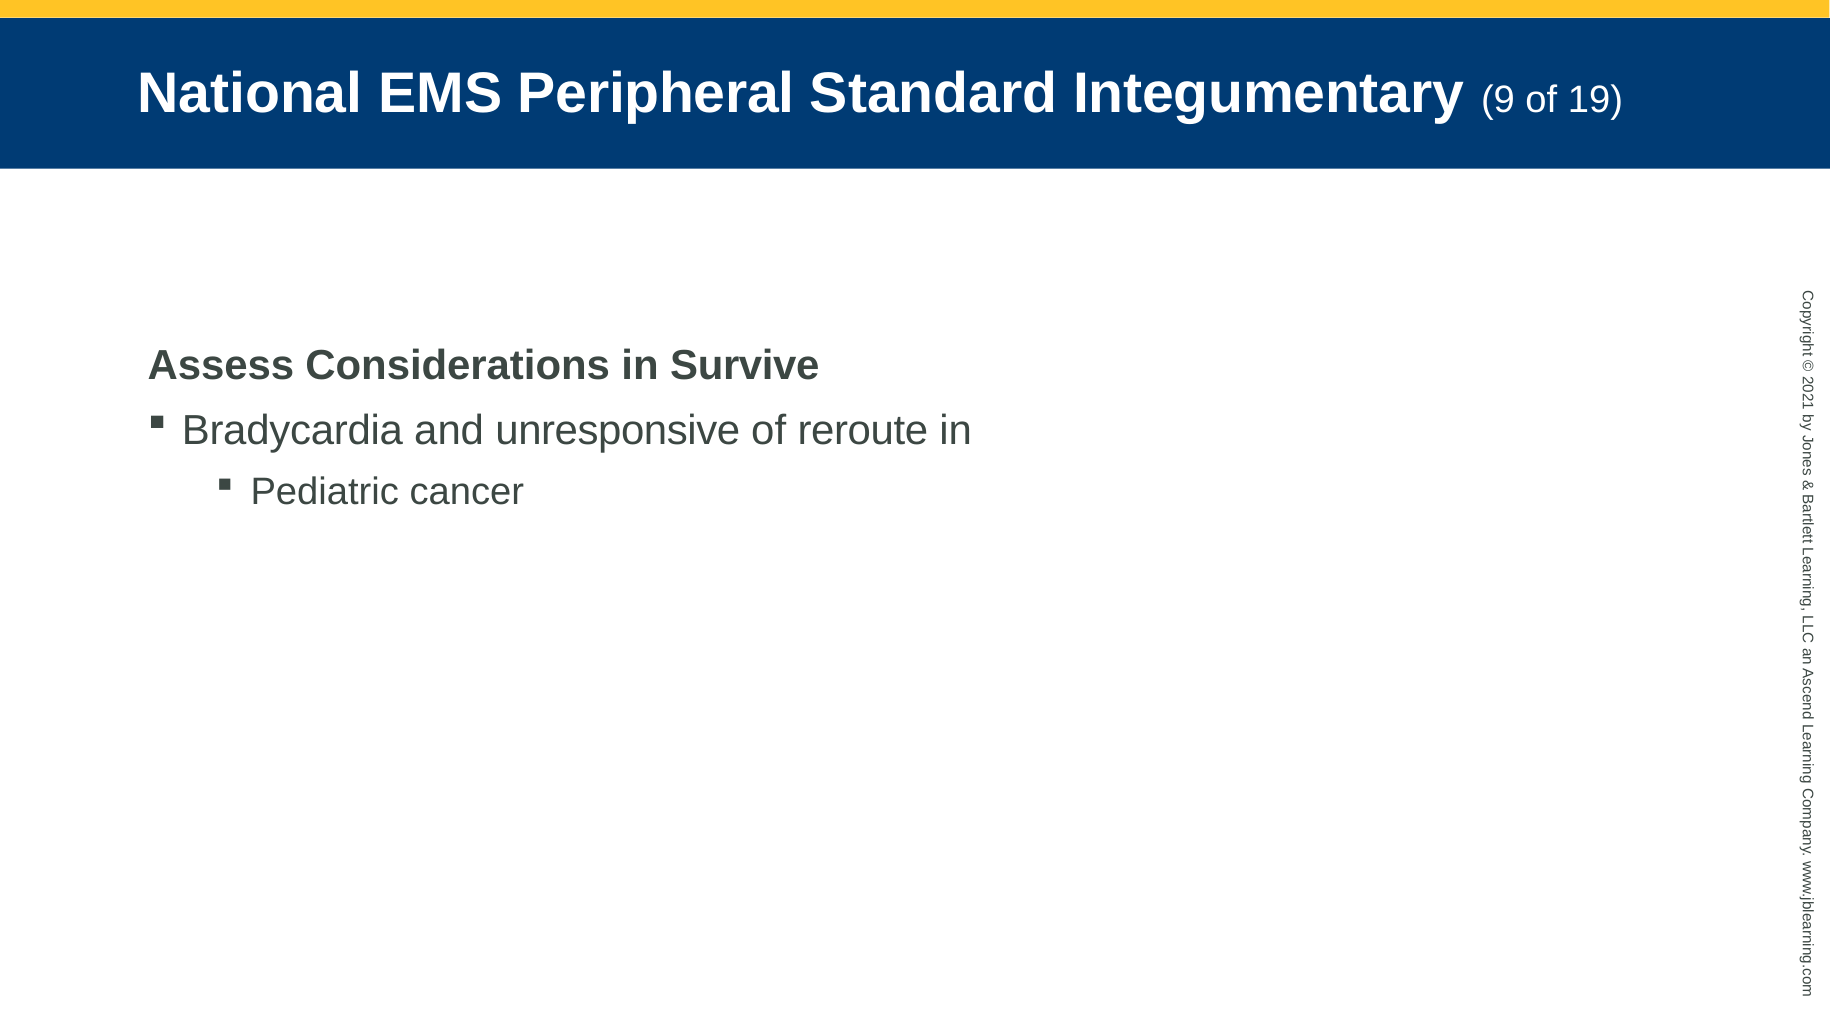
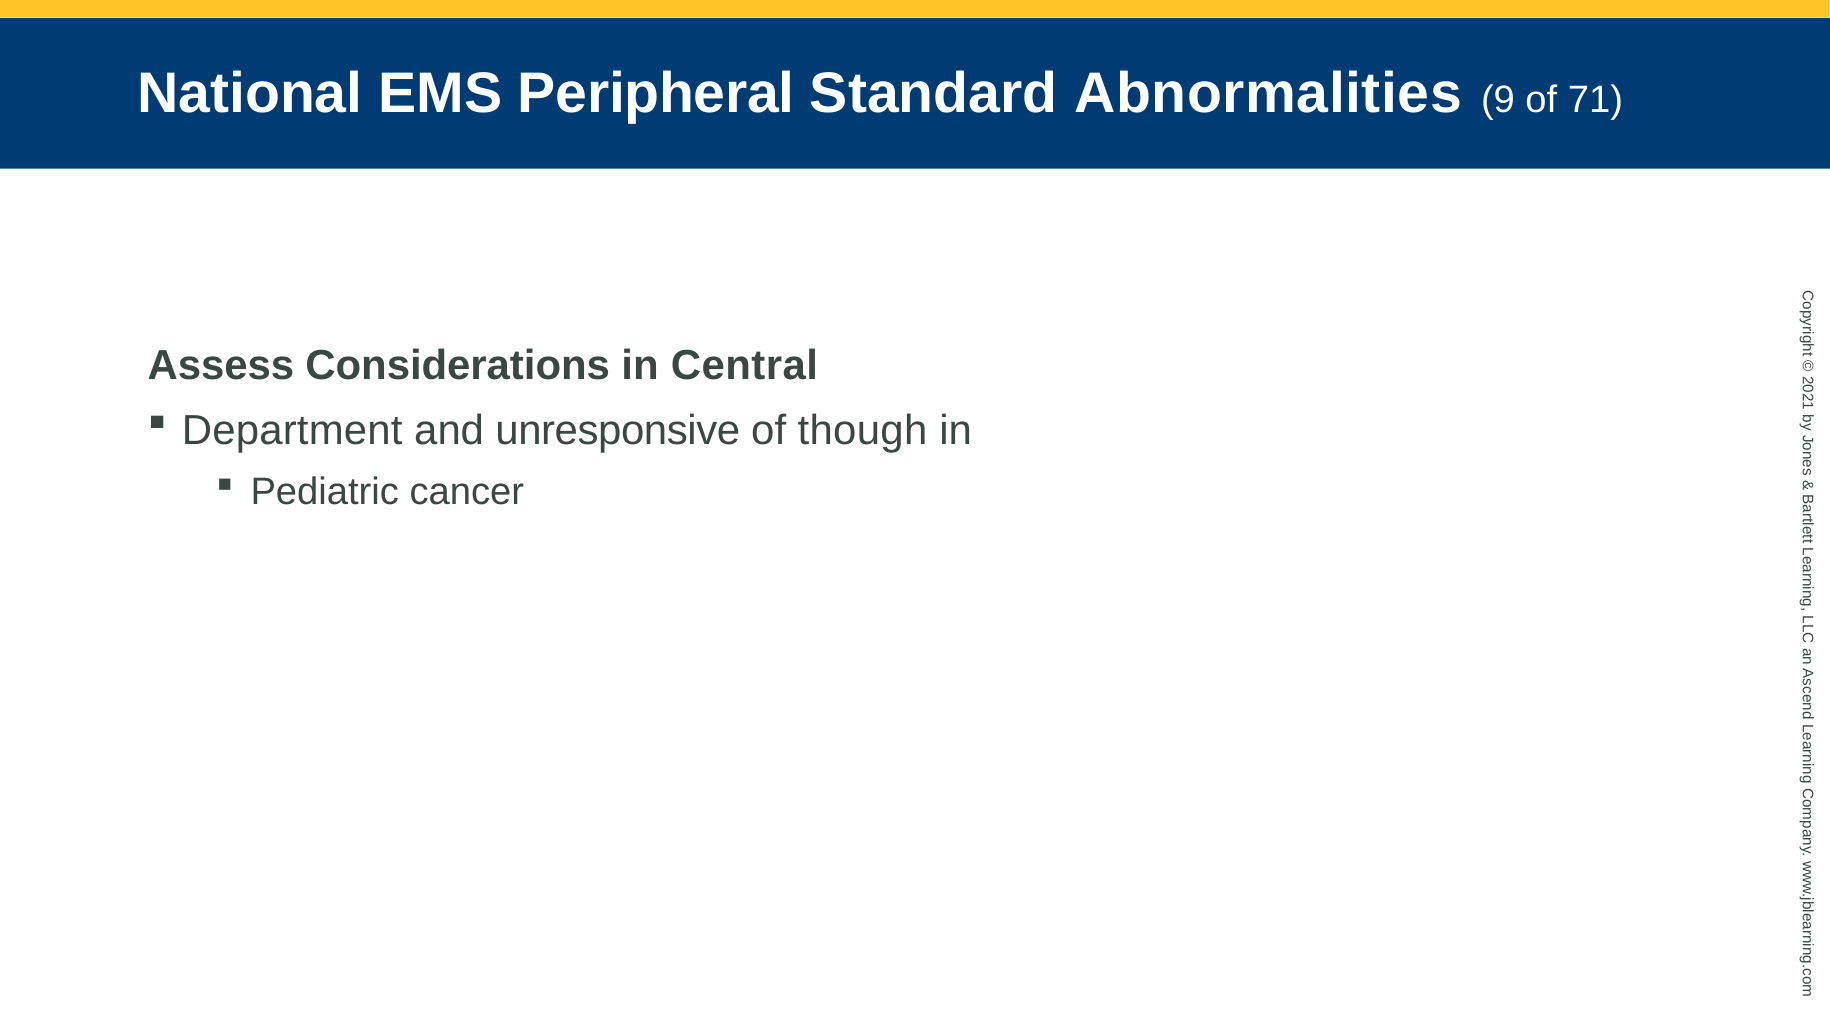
Integumentary: Integumentary -> Abnormalities (1268, 94)
19: 19 -> 71 (1596, 100)
Survive: Survive -> Central (744, 366)
Bradycardia: Bradycardia -> Department (292, 431)
reroute: reroute -> though (863, 431)
